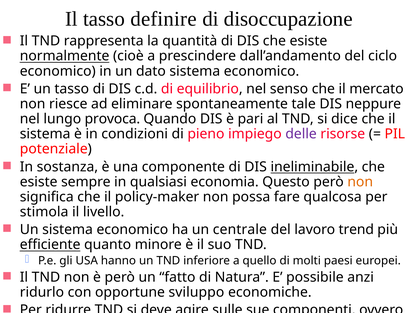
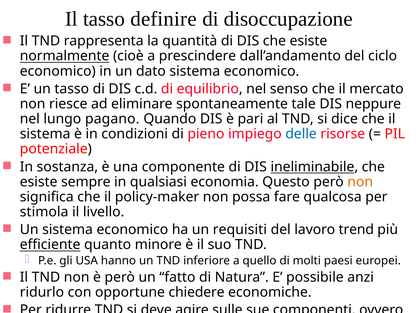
provoca: provoca -> pagano (112, 119)
delle colour: purple -> blue (301, 134)
centrale: centrale -> requisiti (240, 230)
sviluppo: sviluppo -> chiedere (197, 293)
